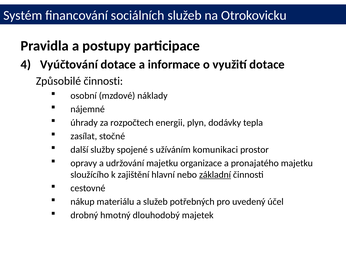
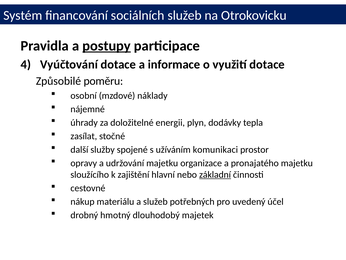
postupy underline: none -> present (107, 46)
Způsobilé činnosti: činnosti -> poměru (103, 81)
rozpočtech: rozpočtech -> doložitelné (132, 122)
